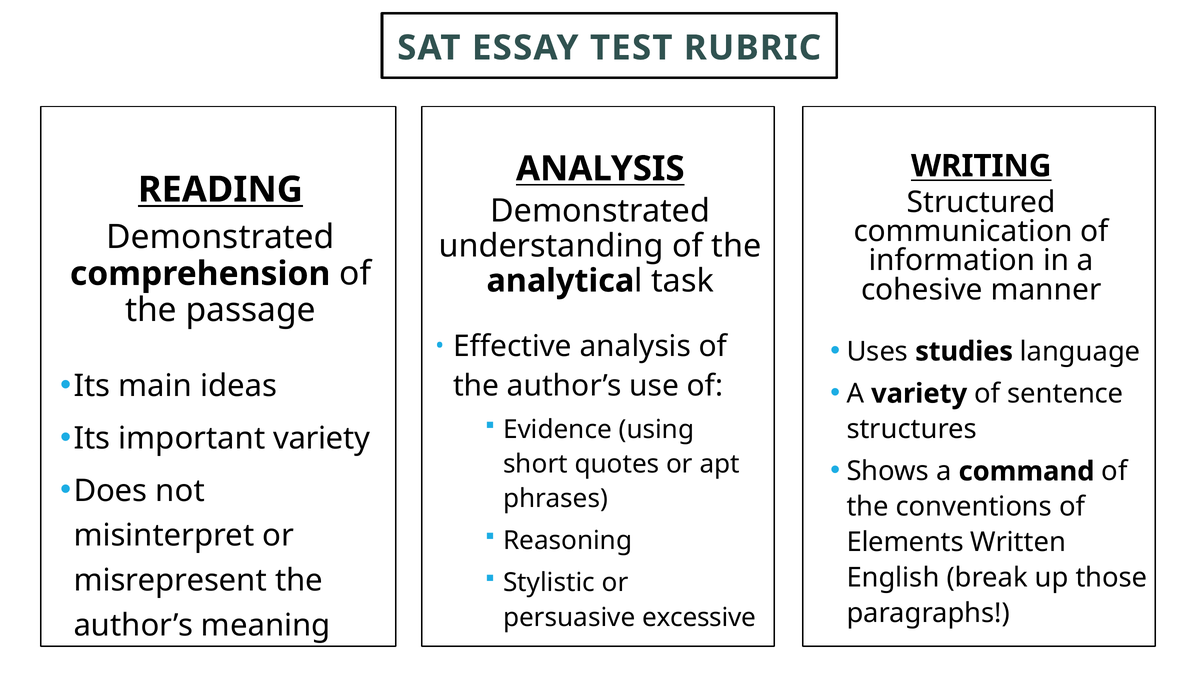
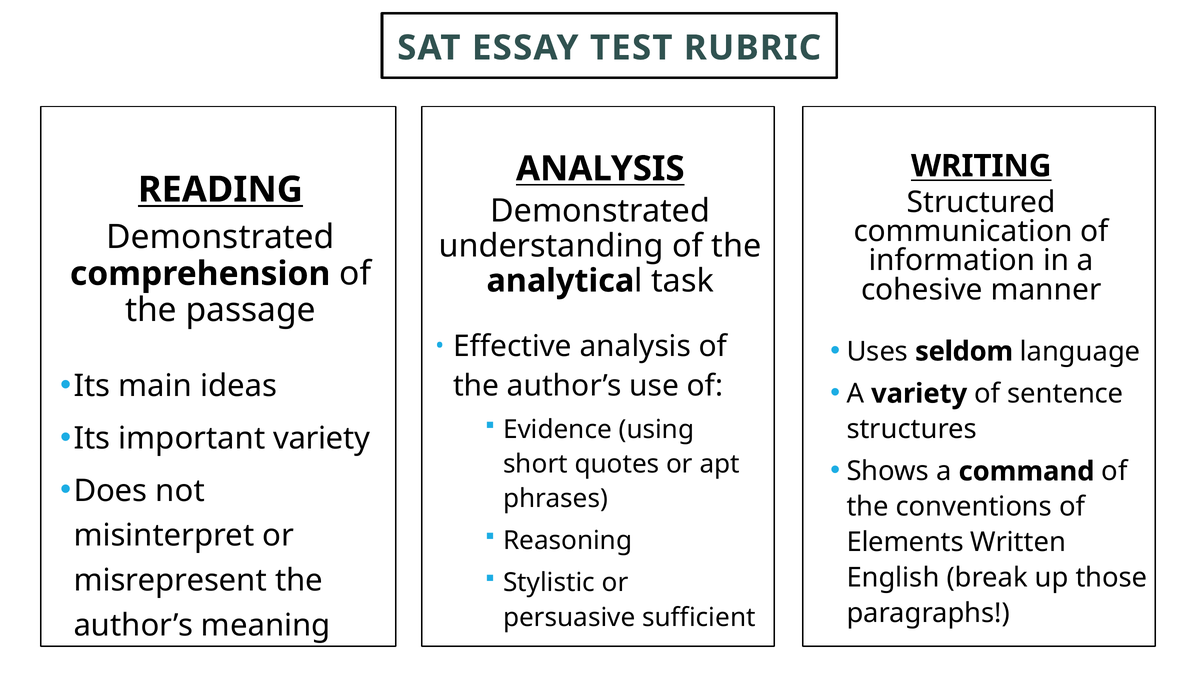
studies: studies -> seldom (964, 351)
excessive: excessive -> sufficient (699, 617)
